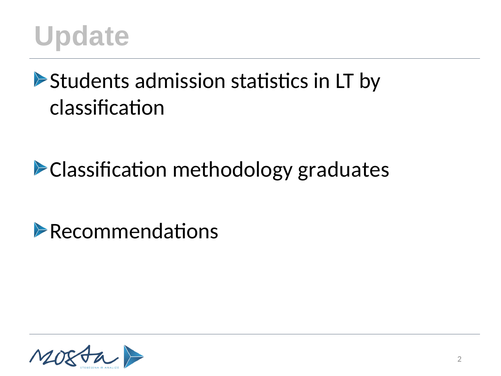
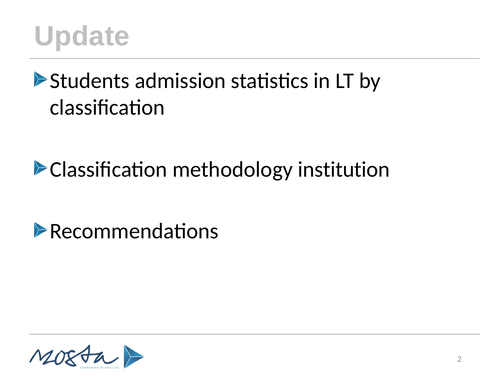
graduates: graduates -> institution (344, 169)
